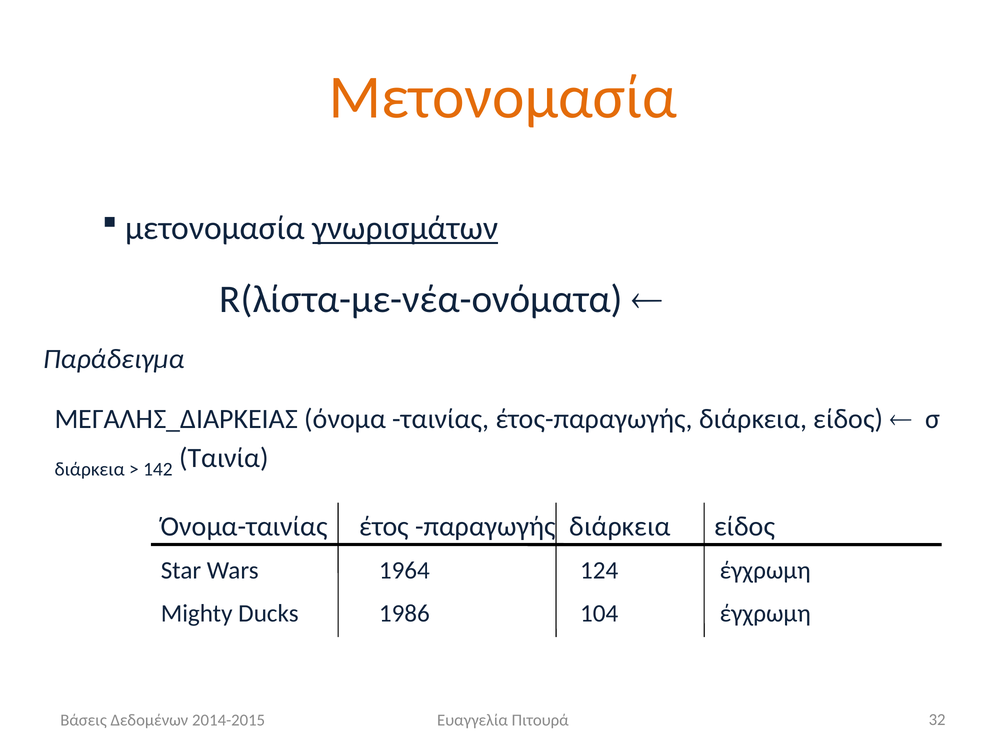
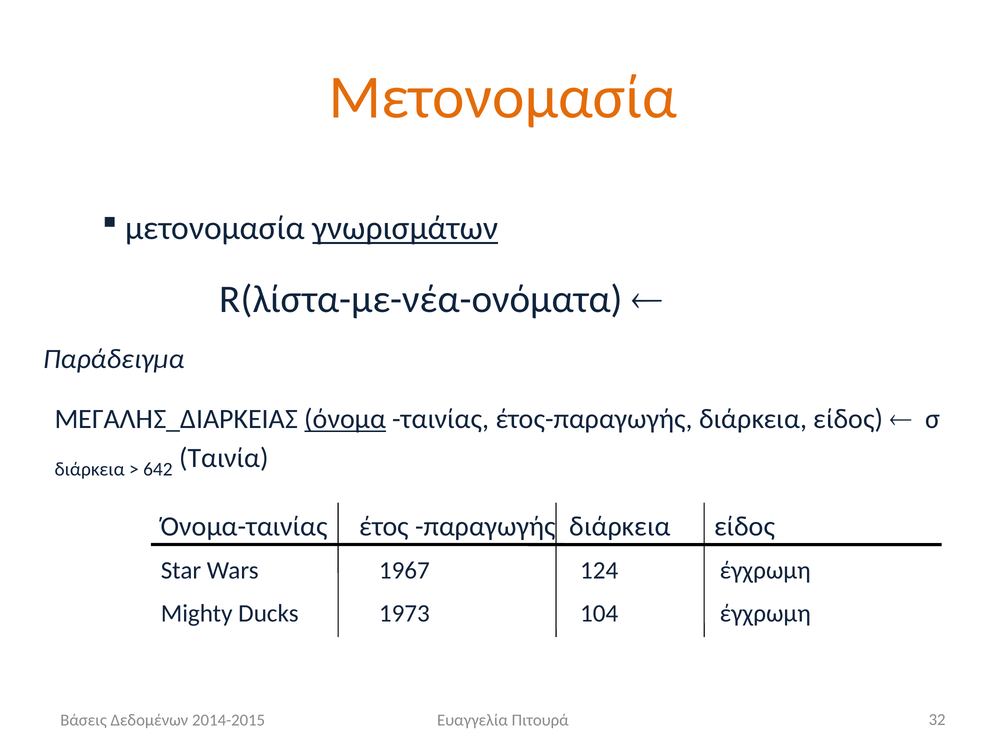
όνομα underline: none -> present (345, 419)
142: 142 -> 642 (158, 470)
1964: 1964 -> 1967 (404, 571)
1986: 1986 -> 1973 (404, 614)
